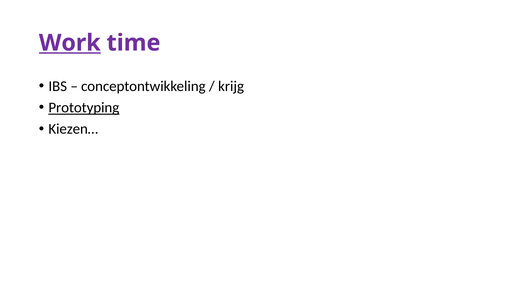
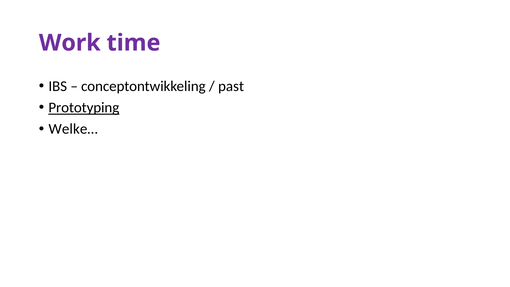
Work underline: present -> none (70, 43)
krijg: krijg -> past (231, 86)
Kiezen…: Kiezen… -> Welke… (73, 129)
